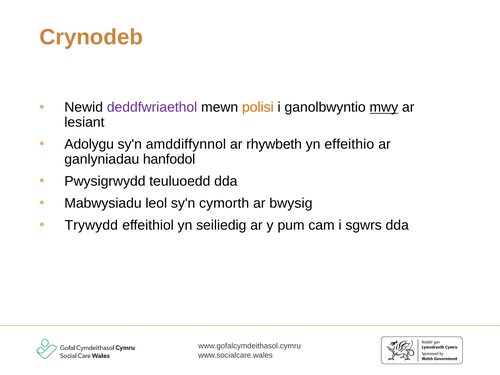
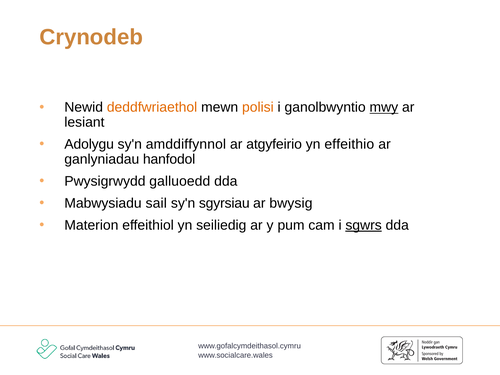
deddfwriaethol colour: purple -> orange (152, 107)
rhywbeth: rhywbeth -> atgyfeirio (274, 144)
teuluoedd: teuluoedd -> galluoedd (180, 181)
leol: leol -> sail (156, 203)
cymorth: cymorth -> sgyrsiau (224, 203)
Trywydd: Trywydd -> Materion (91, 225)
sgwrs underline: none -> present (364, 225)
